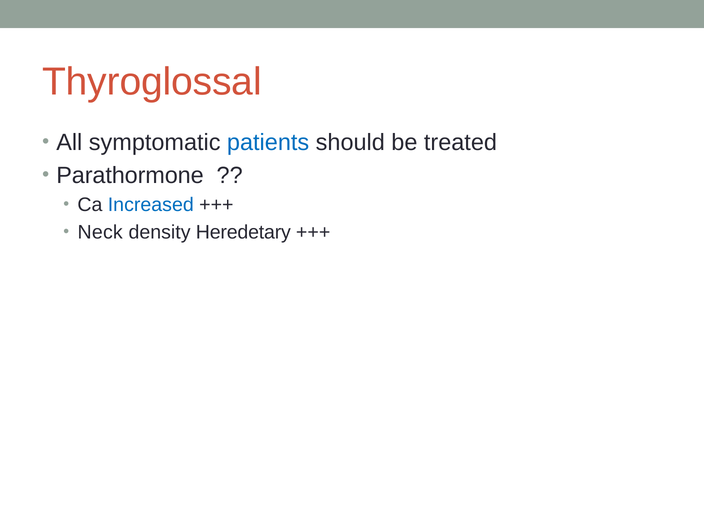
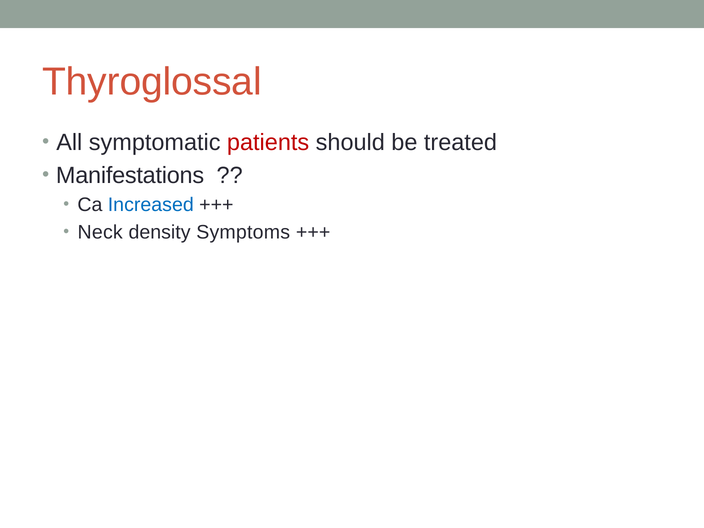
patients colour: blue -> red (268, 142)
Parathormone: Parathormone -> Manifestations (130, 175)
Heredetary: Heredetary -> Symptoms (243, 232)
